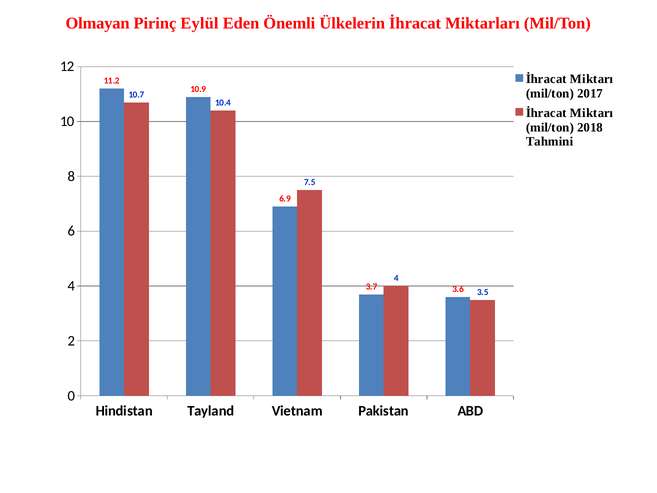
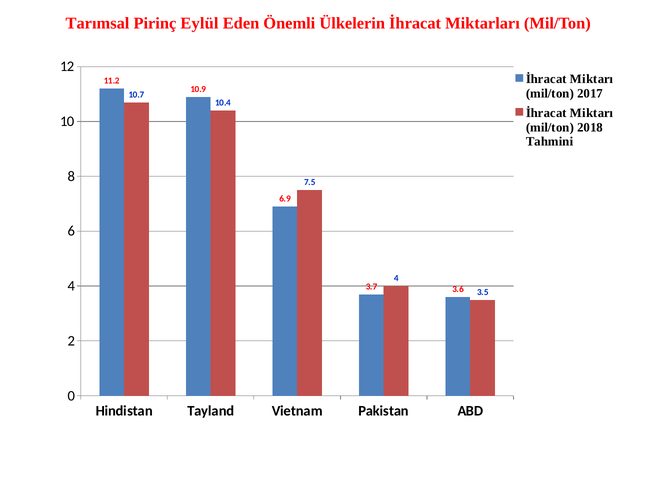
Olmayan: Olmayan -> Tarımsal (98, 23)
